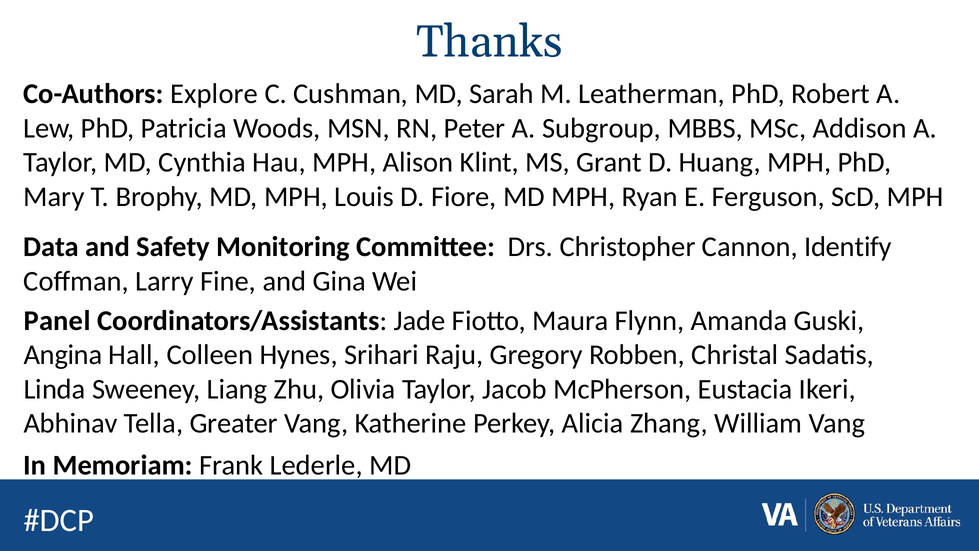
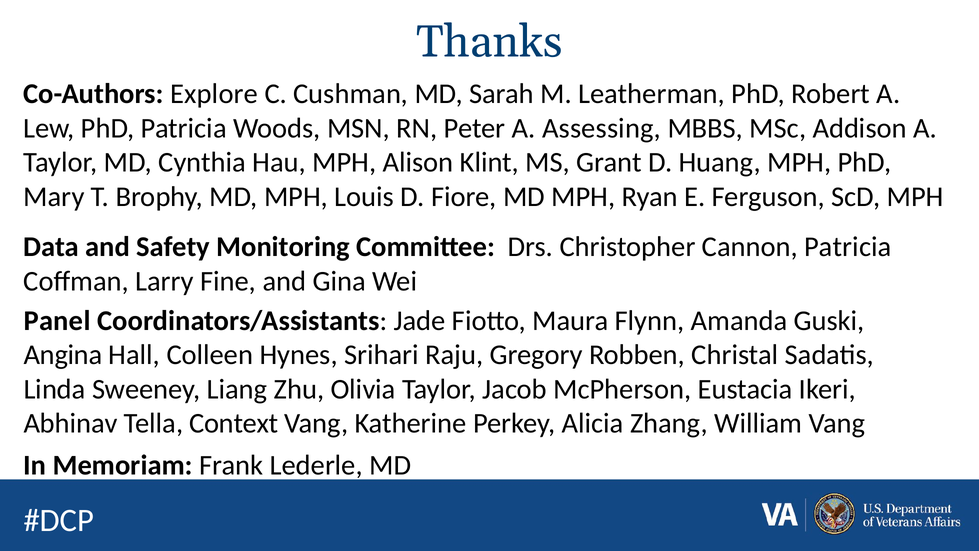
Subgroup: Subgroup -> Assessing (601, 128)
Cannon Identify: Identify -> Patricia (848, 247)
Greater: Greater -> Context (234, 423)
